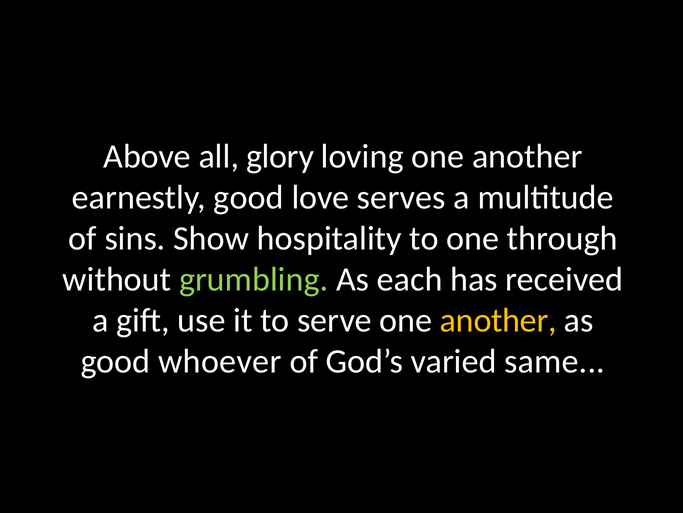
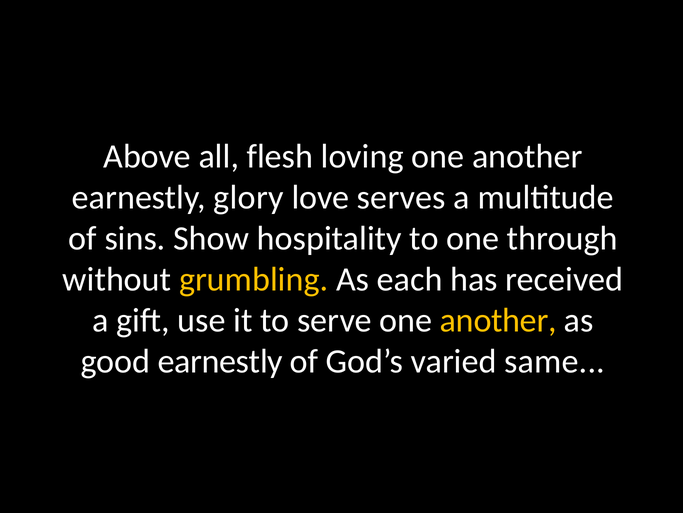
glory: glory -> flesh (280, 156)
earnestly good: good -> glory (248, 197)
grumbling colour: light green -> yellow (254, 279)
good whoever: whoever -> earnestly (220, 361)
